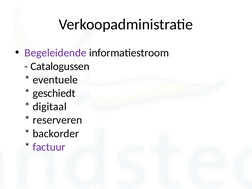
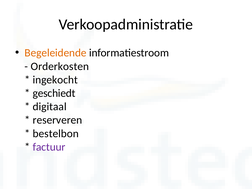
Begeleidende colour: purple -> orange (56, 53)
Catalogussen: Catalogussen -> Orderkosten (60, 66)
eventuele: eventuele -> ingekocht (55, 80)
backorder: backorder -> bestelbon (56, 134)
